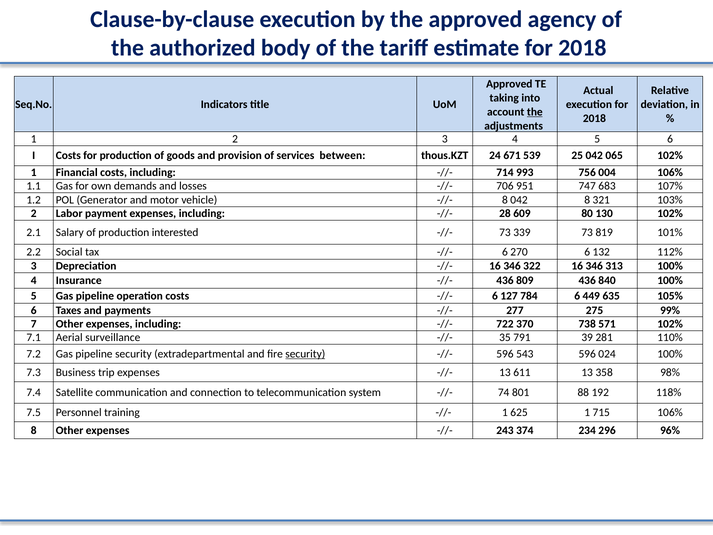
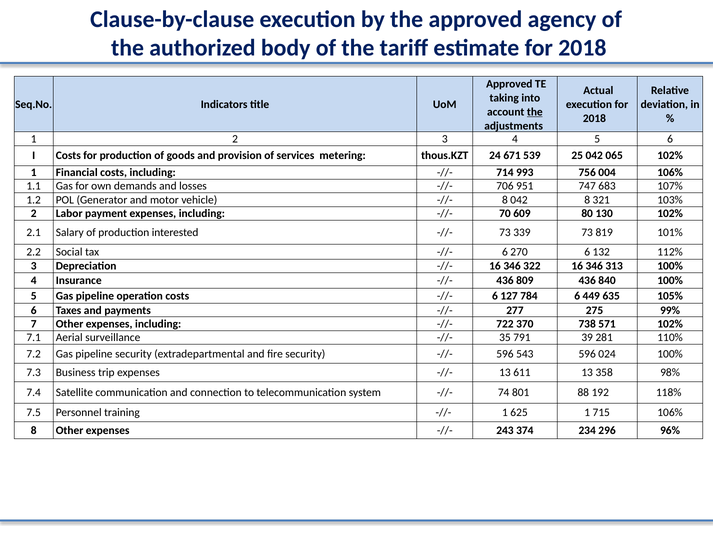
between: between -> metering (343, 156)
28: 28 -> 70 (505, 214)
security underline: present -> none (305, 354)
